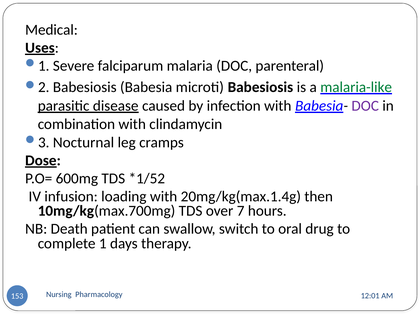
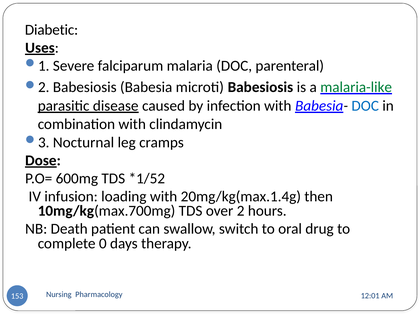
Medical: Medical -> Diabetic (52, 30)
DOC colour: purple -> blue (365, 106)
7: 7 -> 2 (241, 211)
1: 1 -> 0 (103, 243)
